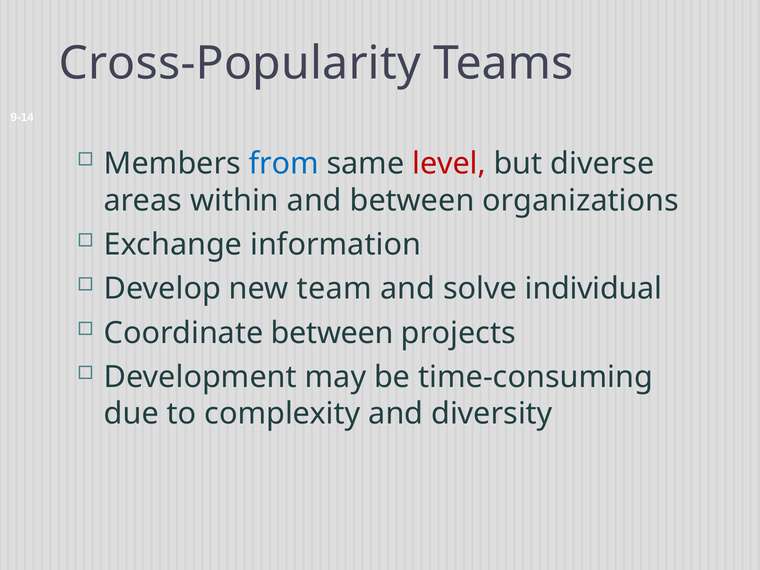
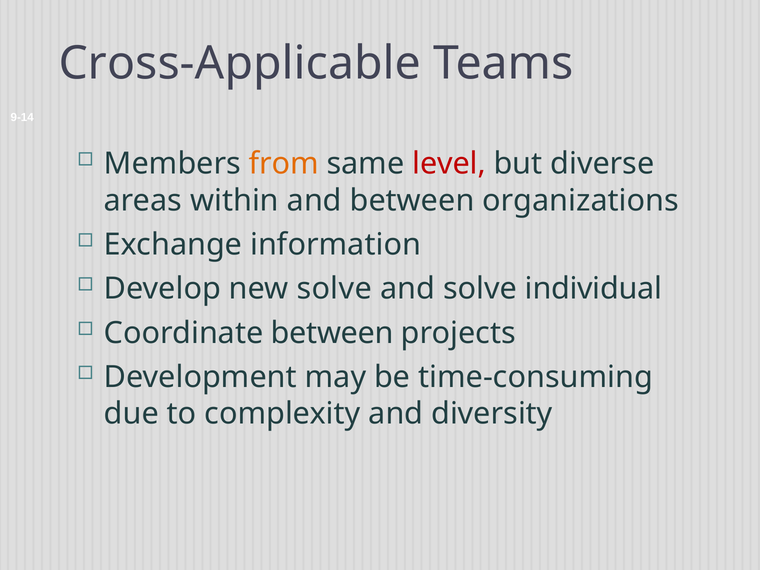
Cross-Popularity: Cross-Popularity -> Cross-Applicable (240, 63)
from colour: blue -> orange (284, 164)
new team: team -> solve (334, 289)
